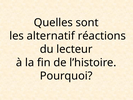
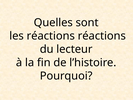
les alternatif: alternatif -> réactions (51, 36)
